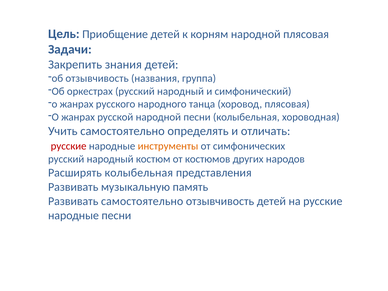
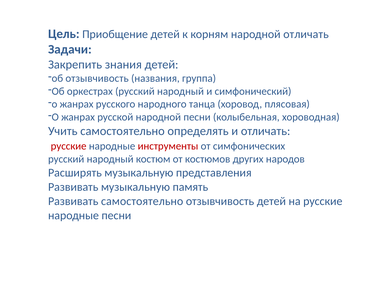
народной плясовая: плясовая -> отличать (306, 34)
инструменты colour: orange -> red (168, 146)
Расширять колыбельная: колыбельная -> музыкальную (139, 173)
